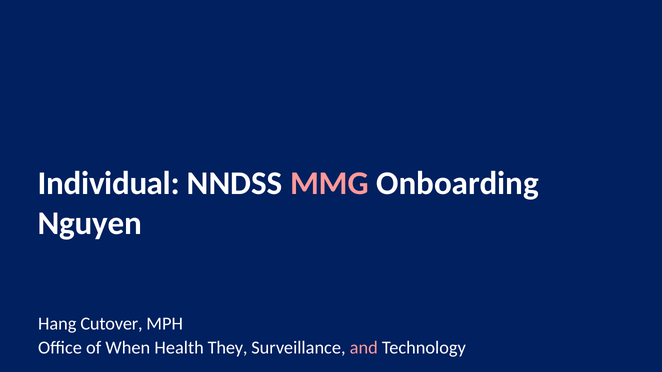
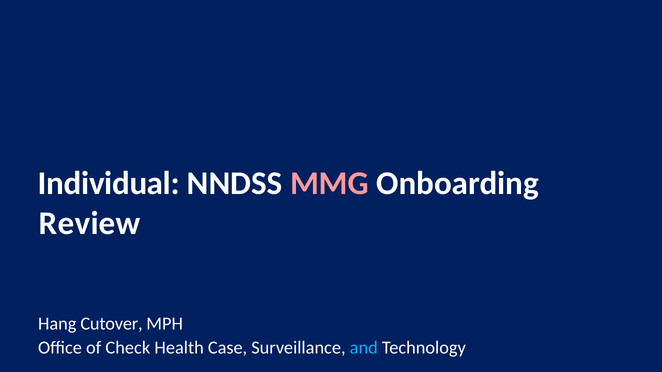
Nguyen: Nguyen -> Review (90, 223)
When: When -> Check (128, 348)
They: They -> Case (228, 348)
and colour: pink -> light blue (364, 348)
